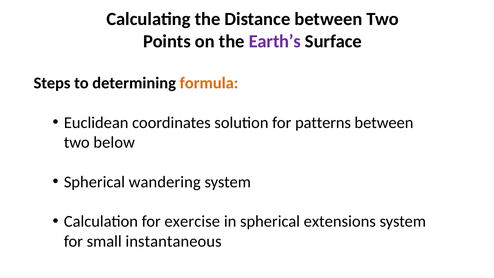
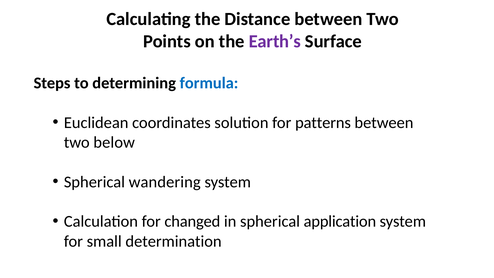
formula colour: orange -> blue (209, 83)
exercise: exercise -> changed (192, 221)
extensions: extensions -> application (340, 221)
instantaneous: instantaneous -> determination (174, 241)
